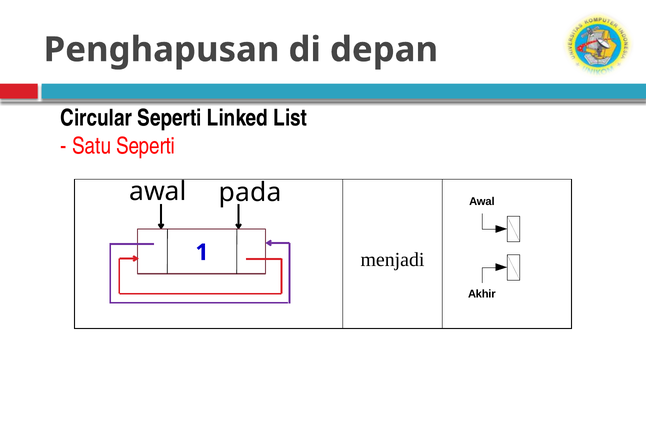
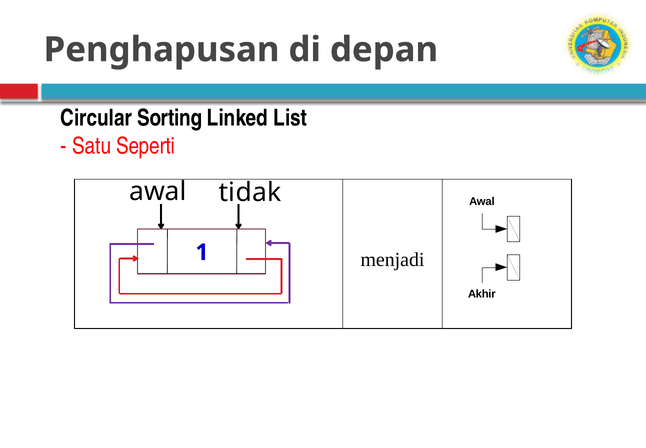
Circular Seperti: Seperti -> Sorting (170, 118)
pada: pada -> tidak (250, 192)
